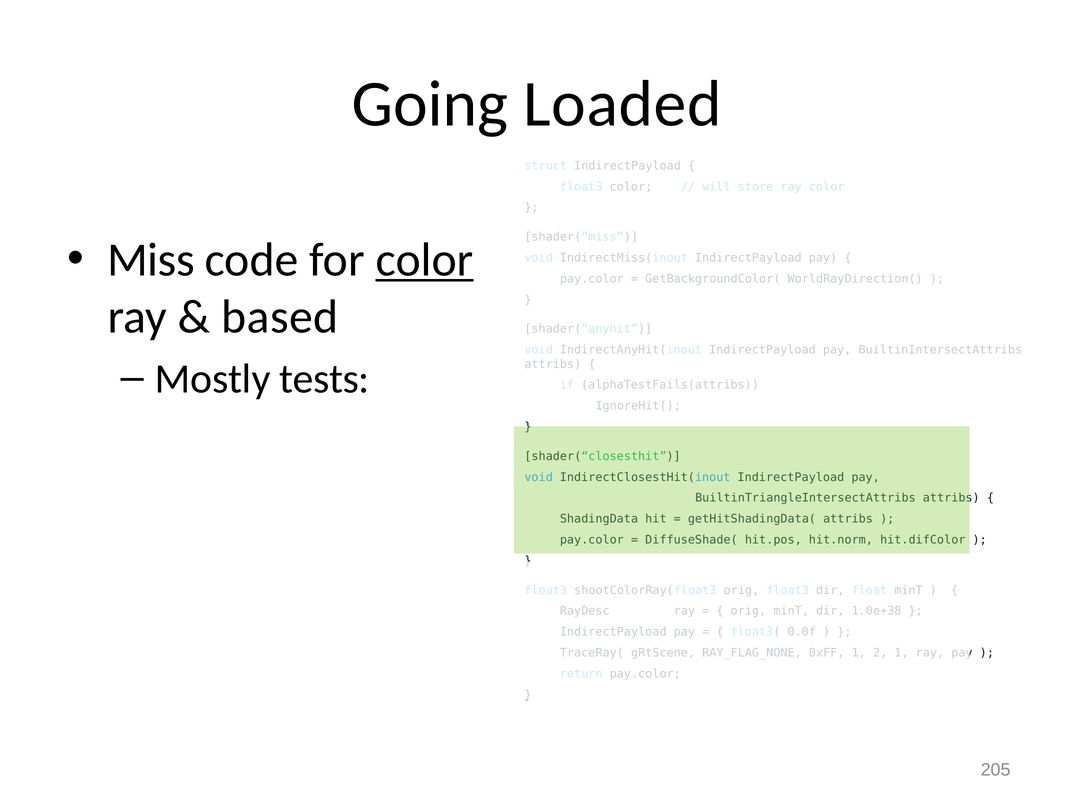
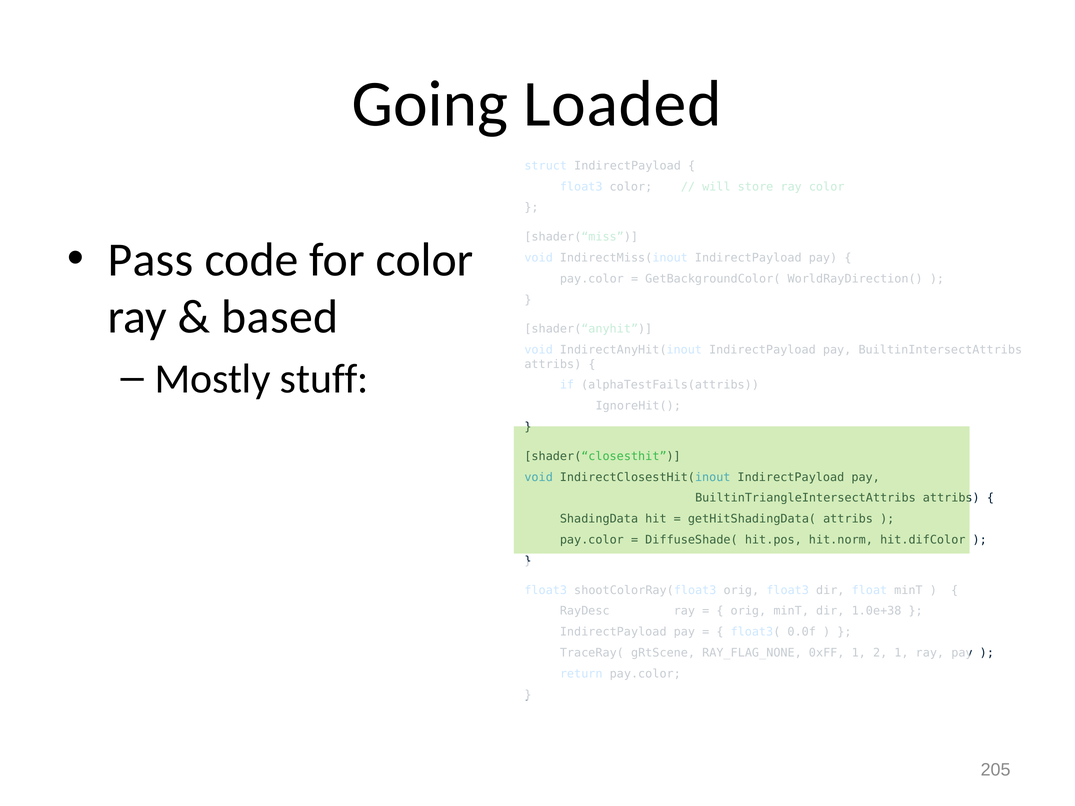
Miss: Miss -> Pass (150, 260)
color underline: present -> none (424, 260)
tests: tests -> stuff (324, 379)
